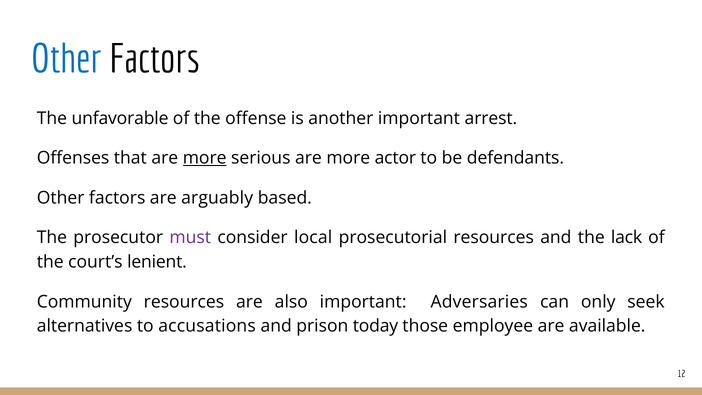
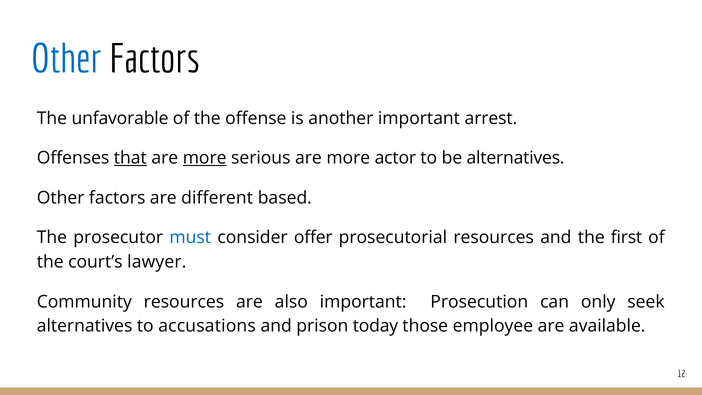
that underline: none -> present (130, 158)
be defendants: defendants -> alternatives (516, 158)
arguably: arguably -> different (217, 198)
must colour: purple -> blue (190, 238)
local: local -> offer (313, 238)
lack: lack -> first (627, 238)
lenient: lenient -> lawyer (157, 262)
Adversaries: Adversaries -> Prosecution (479, 302)
